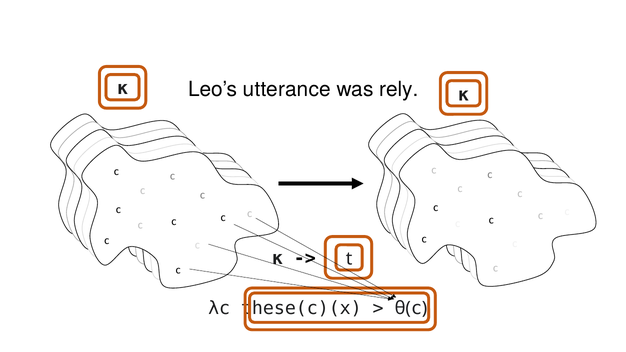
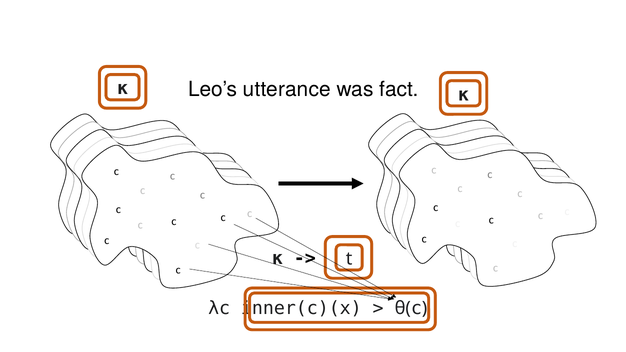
rely: rely -> fact (399, 90)
these(c)(x: these(c)(x -> inner(c)(x (301, 308)
